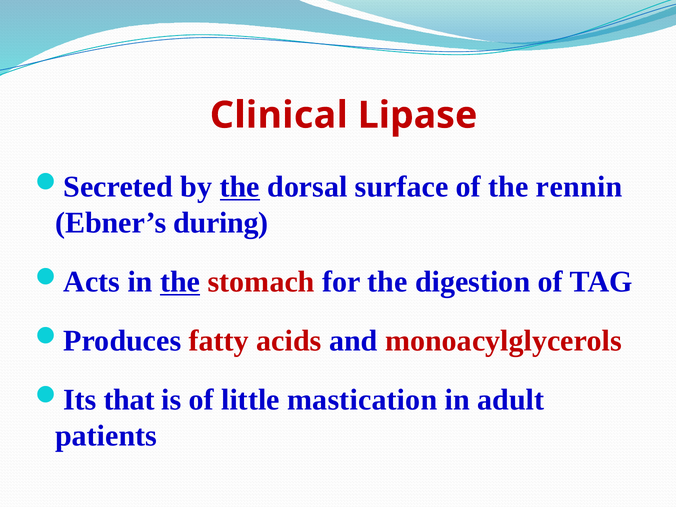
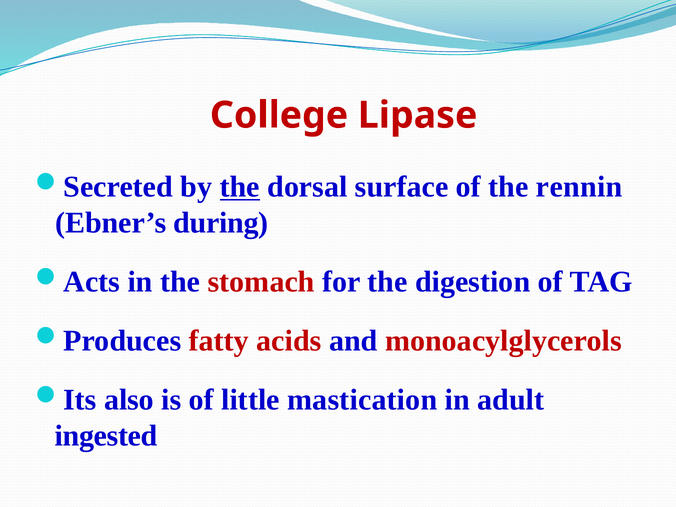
Clinical: Clinical -> College (279, 115)
the underline: present -> none (180, 282)
that: that -> also (129, 400)
patients: patients -> ingested (106, 436)
